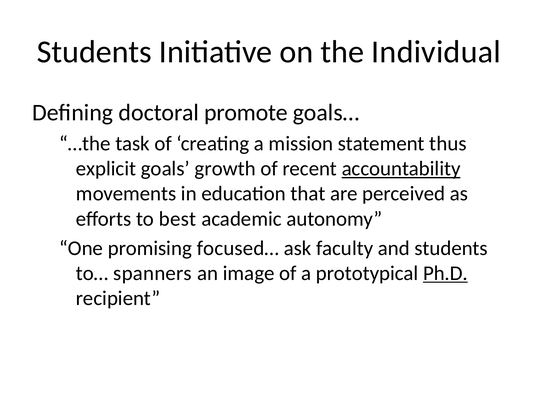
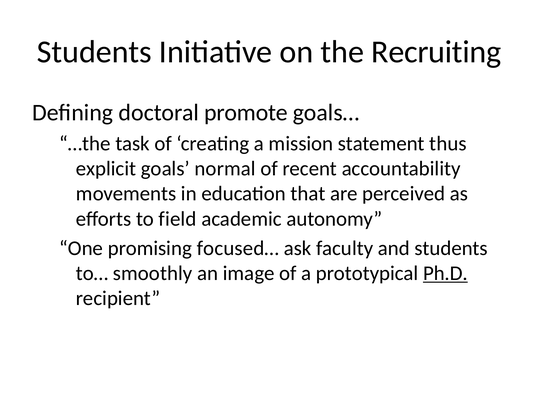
Individual: Individual -> Recruiting (436, 52)
growth: growth -> normal (225, 169)
accountability underline: present -> none (401, 169)
best: best -> field (178, 219)
spanners: spanners -> smoothly (153, 274)
